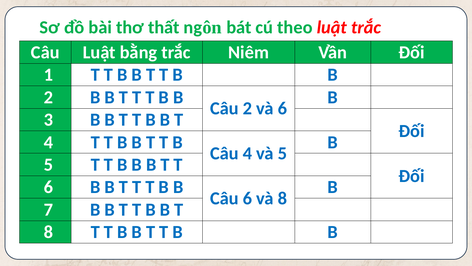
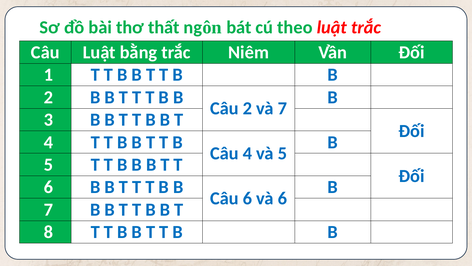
và 6: 6 -> 7 (282, 108)
và 8: 8 -> 6 (282, 198)
